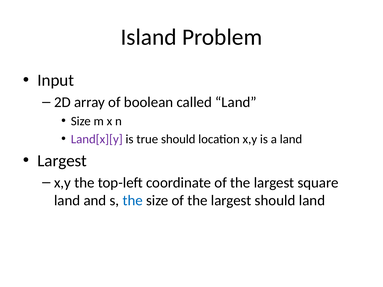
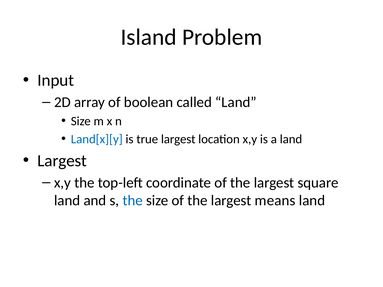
Land[x][y colour: purple -> blue (97, 139)
true should: should -> largest (178, 139)
largest should: should -> means (275, 201)
